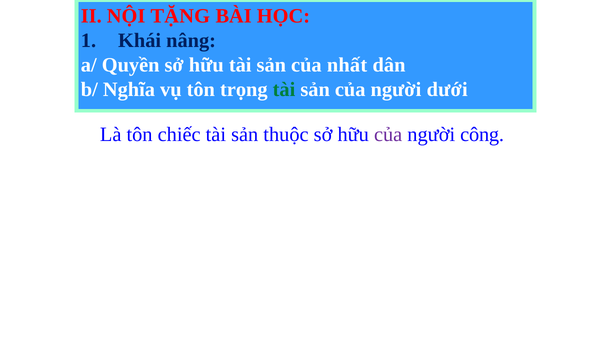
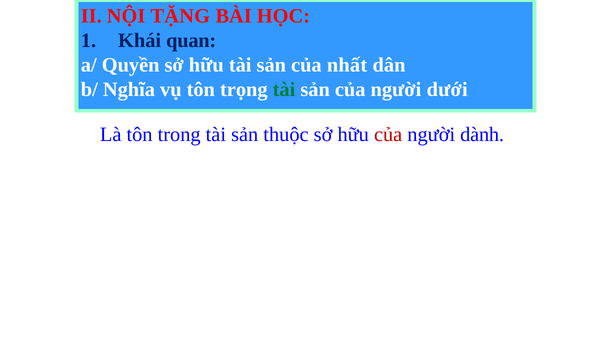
nâng: nâng -> quan (191, 40)
chiếc: chiếc -> trong (179, 134)
của colour: purple -> red (388, 134)
công: công -> dành (482, 134)
